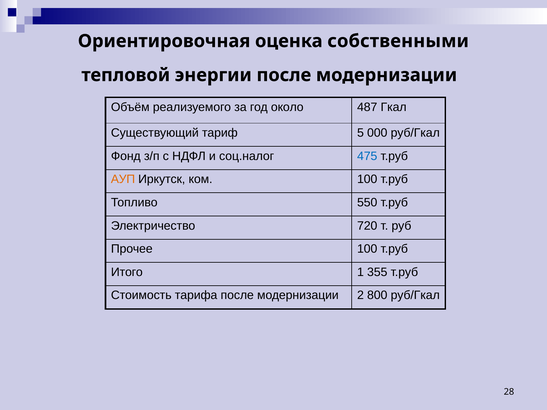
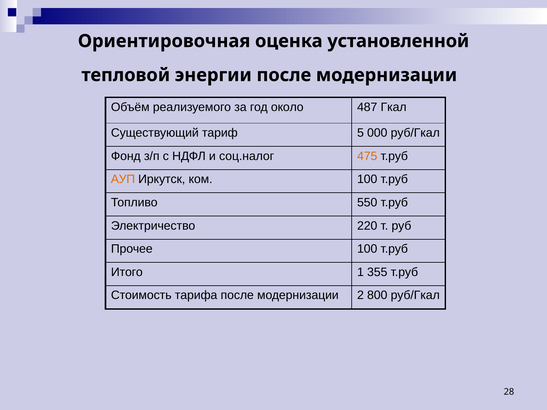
собственными: собственными -> установленной (398, 41)
475 colour: blue -> orange (367, 156)
720: 720 -> 220 (367, 226)
